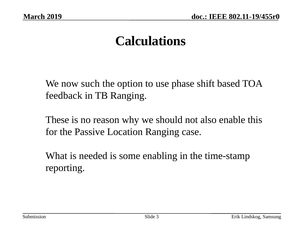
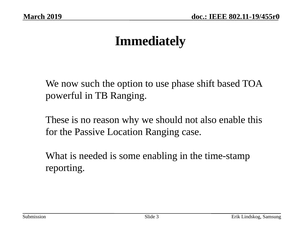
Calculations: Calculations -> Immediately (151, 41)
feedback: feedback -> powerful (64, 95)
